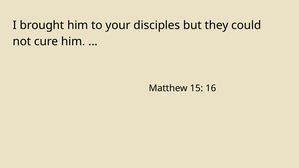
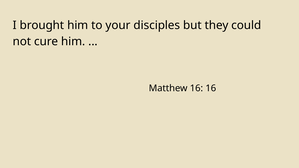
Matthew 15: 15 -> 16 (196, 88)
